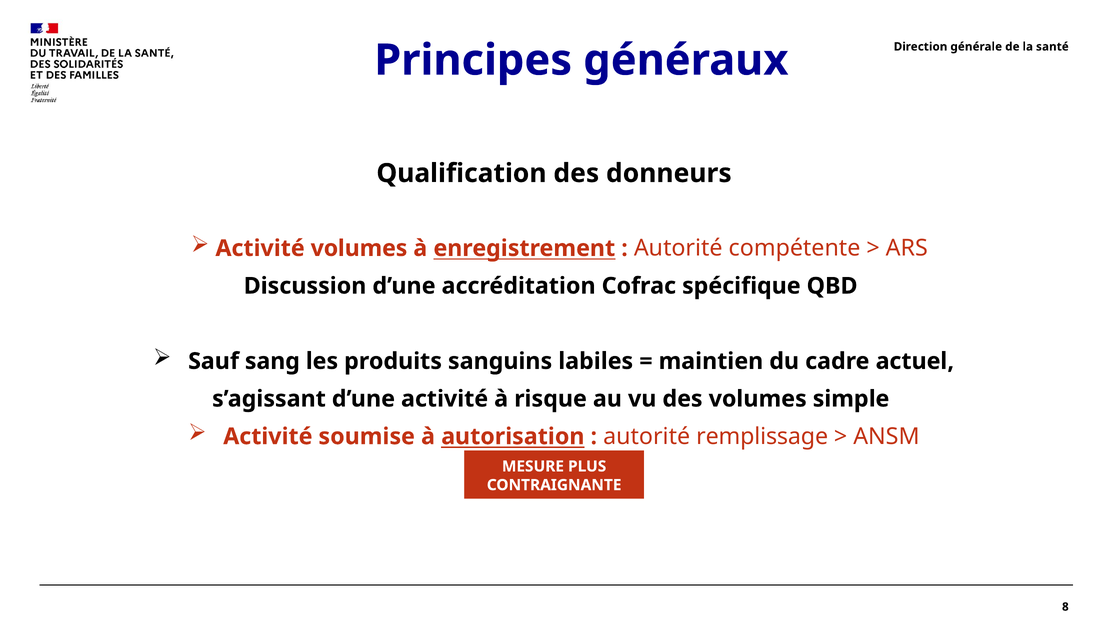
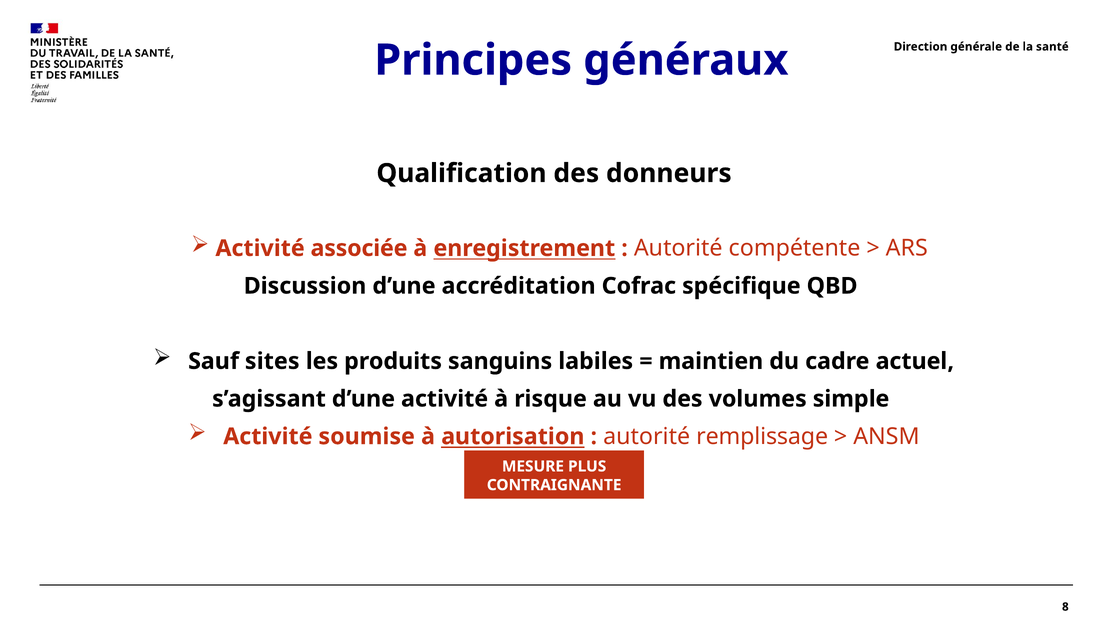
Activité volumes: volumes -> associée (359, 248)
sang: sang -> sites (272, 361)
